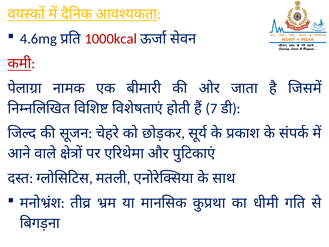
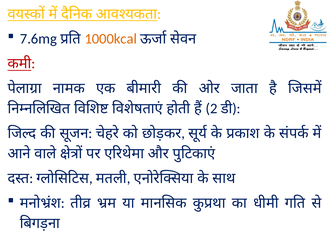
4.6mg: 4.6mg -> 7.6mg (38, 39)
1000kcal colour: red -> orange (111, 39)
7: 7 -> 2 (212, 108)
